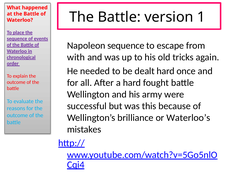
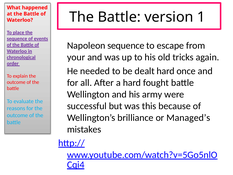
with: with -> your (76, 57)
Waterloo’s: Waterloo’s -> Managed’s (188, 117)
